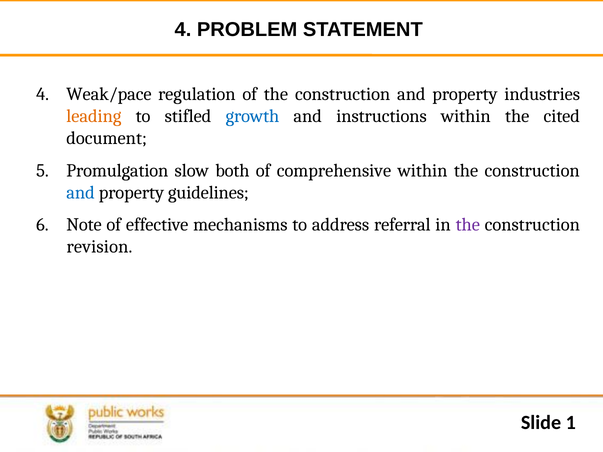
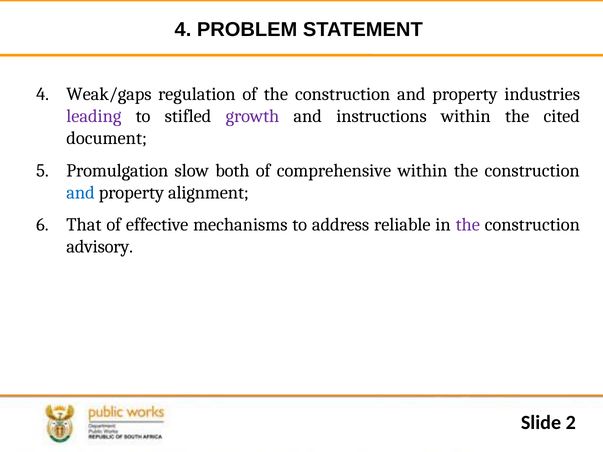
Weak/pace: Weak/pace -> Weak/gaps (109, 94)
leading colour: orange -> purple (94, 116)
growth colour: blue -> purple (252, 116)
guidelines: guidelines -> alignment (208, 193)
Note: Note -> That (84, 225)
referral: referral -> reliable (402, 225)
revision: revision -> advisory (100, 247)
1: 1 -> 2 (571, 423)
